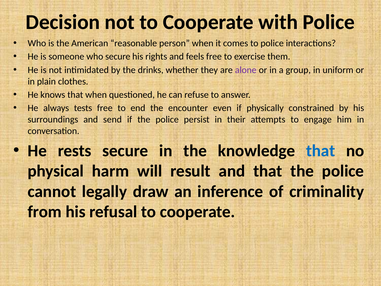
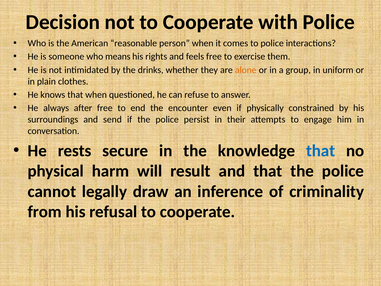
who secure: secure -> means (118, 57)
alone colour: purple -> orange (246, 70)
tests: tests -> after (83, 108)
